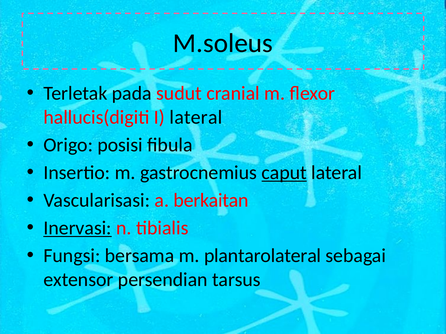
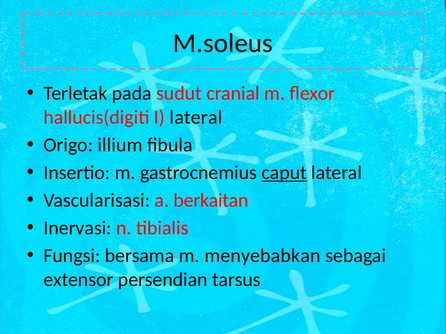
posisi: posisi -> illium (120, 145)
Inervasi underline: present -> none (78, 228)
plantarolateral: plantarolateral -> menyebabkan (262, 256)
